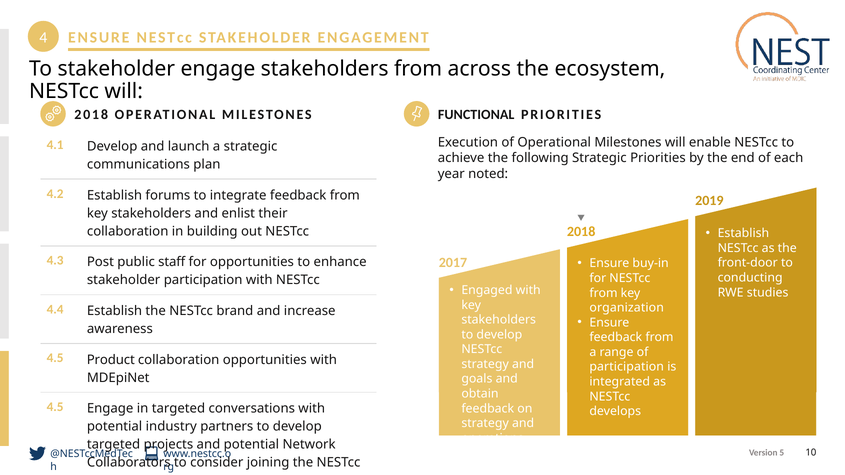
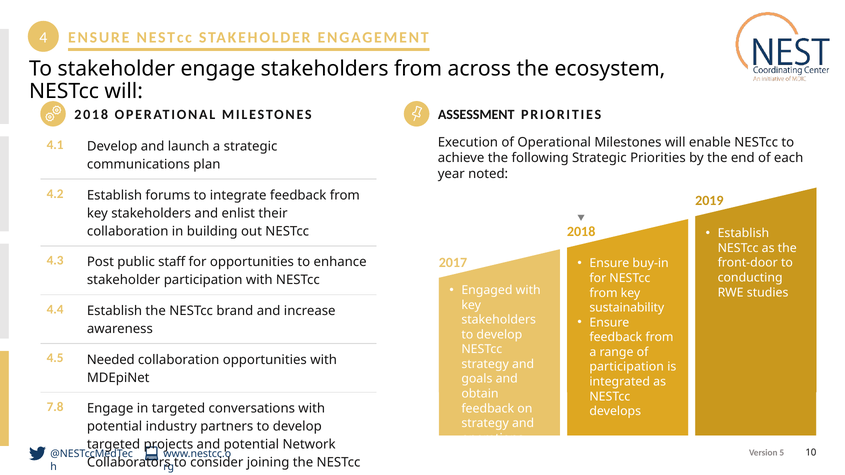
FUNCTIONAL: FUNCTIONAL -> ASSESSMENT (476, 115)
organization: organization -> sustainability (627, 308)
Product: Product -> Needed (111, 360)
4.5: 4.5 -> 7.8 (55, 407)
